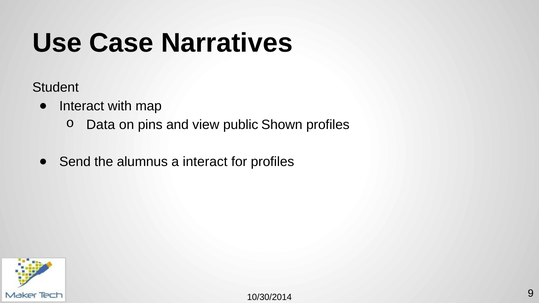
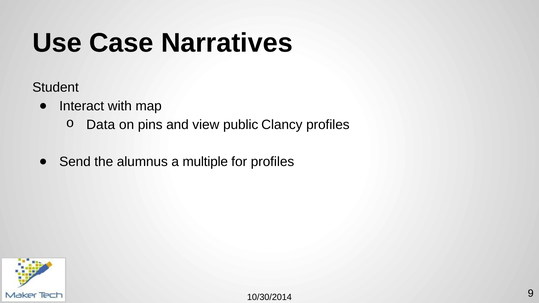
Shown: Shown -> Clancy (282, 125)
a interact: interact -> multiple (205, 162)
